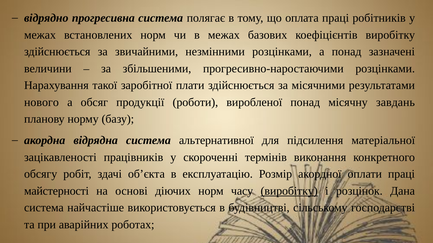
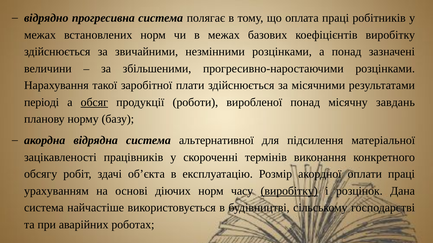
нового: нового -> періоді (42, 102)
обсяг underline: none -> present (94, 102)
майстерності: майстерності -> урахуванням (56, 191)
